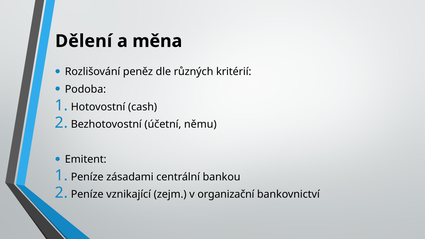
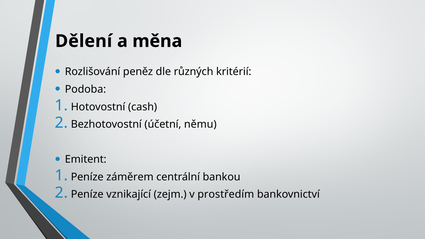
zásadami: zásadami -> záměrem (130, 177)
organizační: organizační -> prostředím (226, 195)
